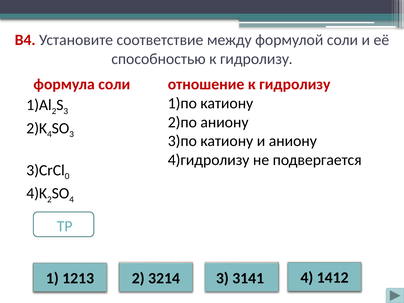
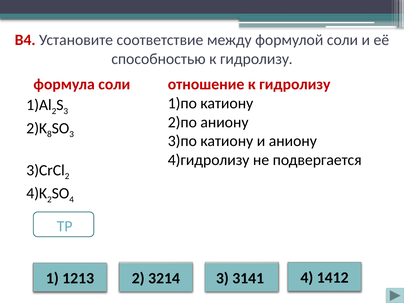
4: 4 -> 8 (49, 134)
0: 0 -> 2 (67, 176)
